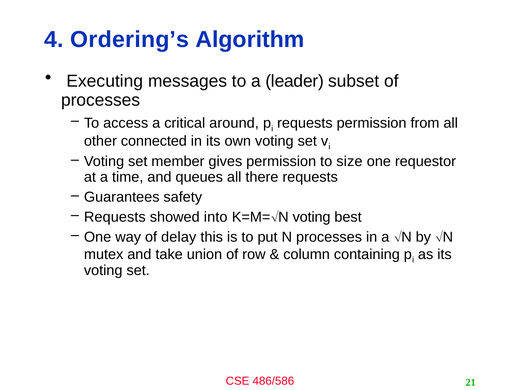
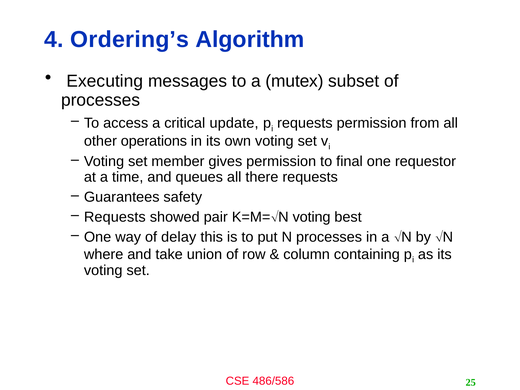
leader: leader -> mutex (295, 81)
around: around -> update (234, 123)
connected: connected -> operations (154, 141)
size: size -> final (350, 161)
into: into -> pair (216, 217)
mutex: mutex -> where (104, 254)
21: 21 -> 25 (471, 382)
